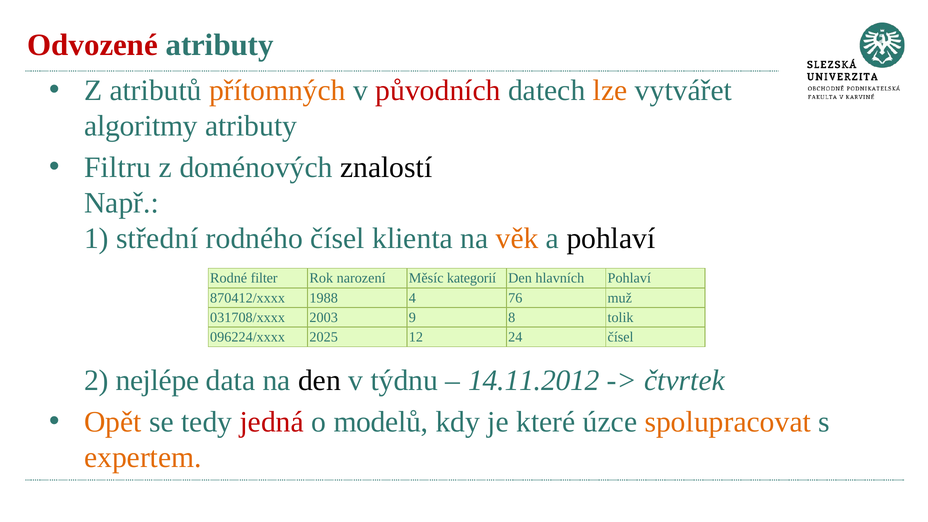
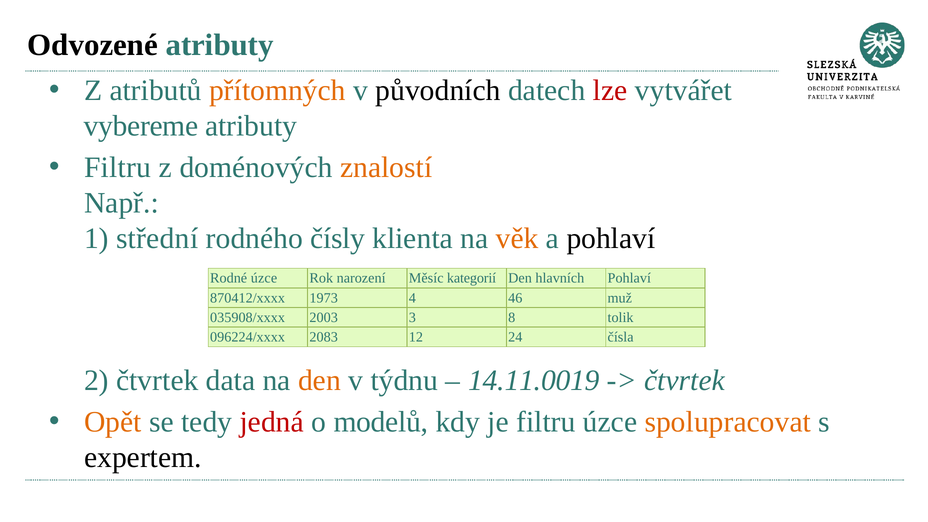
Odvozené colour: red -> black (93, 45)
původních colour: red -> black (438, 90)
lze colour: orange -> red (610, 90)
algoritmy: algoritmy -> vybereme (141, 126)
znalostí colour: black -> orange (386, 167)
rodného čísel: čísel -> čísly (338, 238)
Rodné filter: filter -> úzce (264, 278)
1988: 1988 -> 1973 (324, 298)
76: 76 -> 46 (515, 298)
031708/xxxx: 031708/xxxx -> 035908/xxxx (248, 317)
9: 9 -> 3 (412, 317)
2025: 2025 -> 2083 (324, 337)
24 čísel: čísel -> čísla (621, 337)
2 nejlépe: nejlépe -> čtvrtek (157, 381)
den colour: black -> orange (320, 381)
14.11.2012: 14.11.2012 -> 14.11.0019 (534, 381)
je které: které -> filtru (546, 422)
expertem colour: orange -> black (143, 458)
